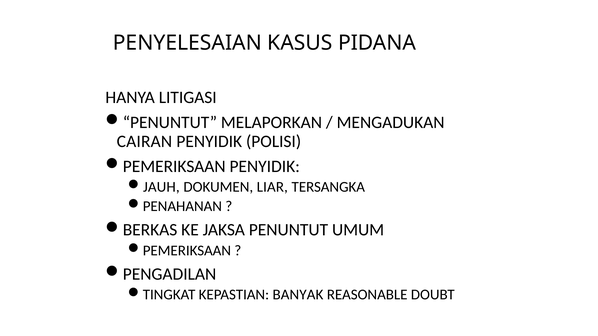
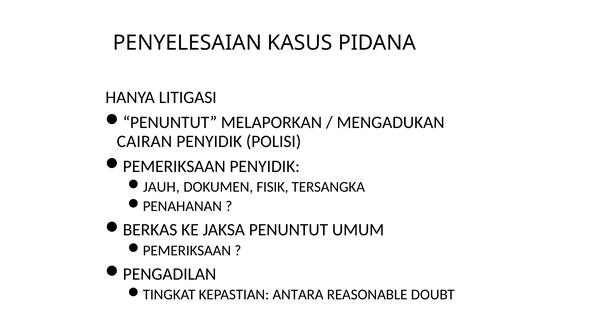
LIAR: LIAR -> FISIK (272, 187)
BANYAK: BANYAK -> ANTARA (298, 295)
